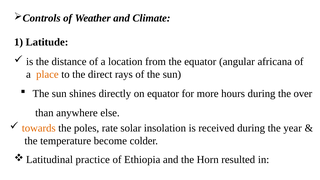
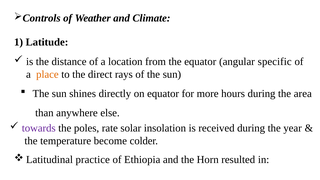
africana: africana -> specific (275, 62)
over: over -> area (303, 94)
towards colour: orange -> purple (39, 128)
